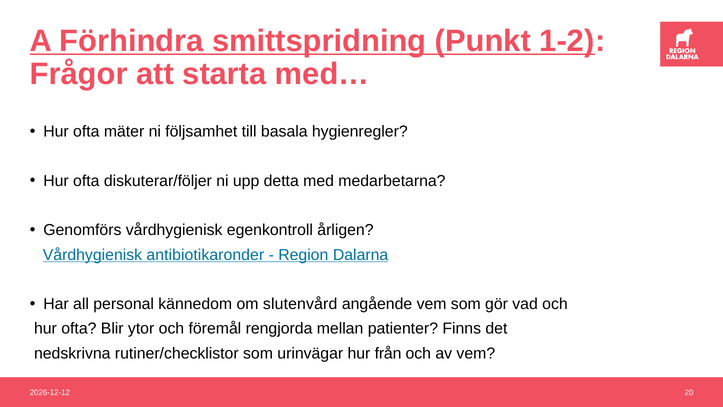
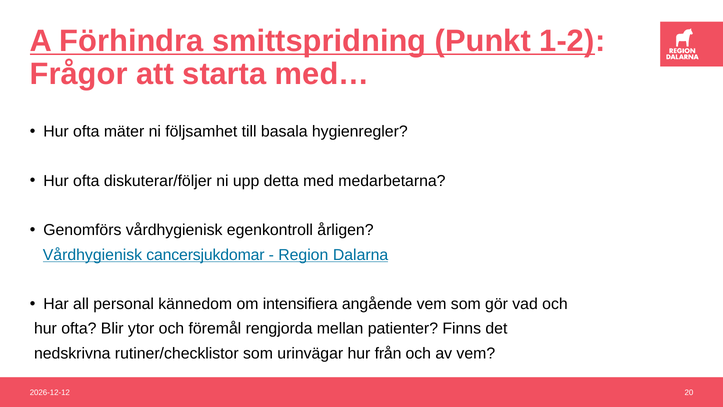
antibiotikaronder: antibiotikaronder -> cancersjukdomar (205, 255)
slutenvård: slutenvård -> intensifiera (300, 304)
